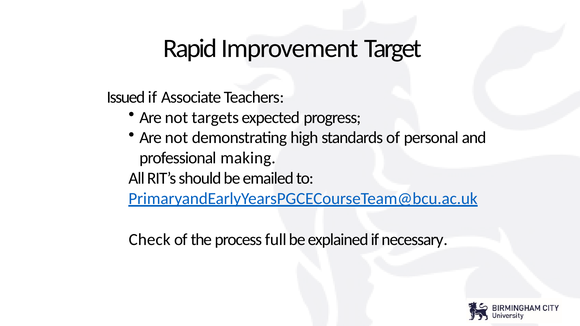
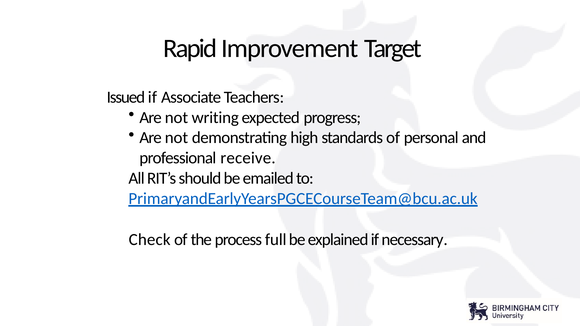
targets: targets -> writing (215, 118)
making: making -> receive (248, 158)
